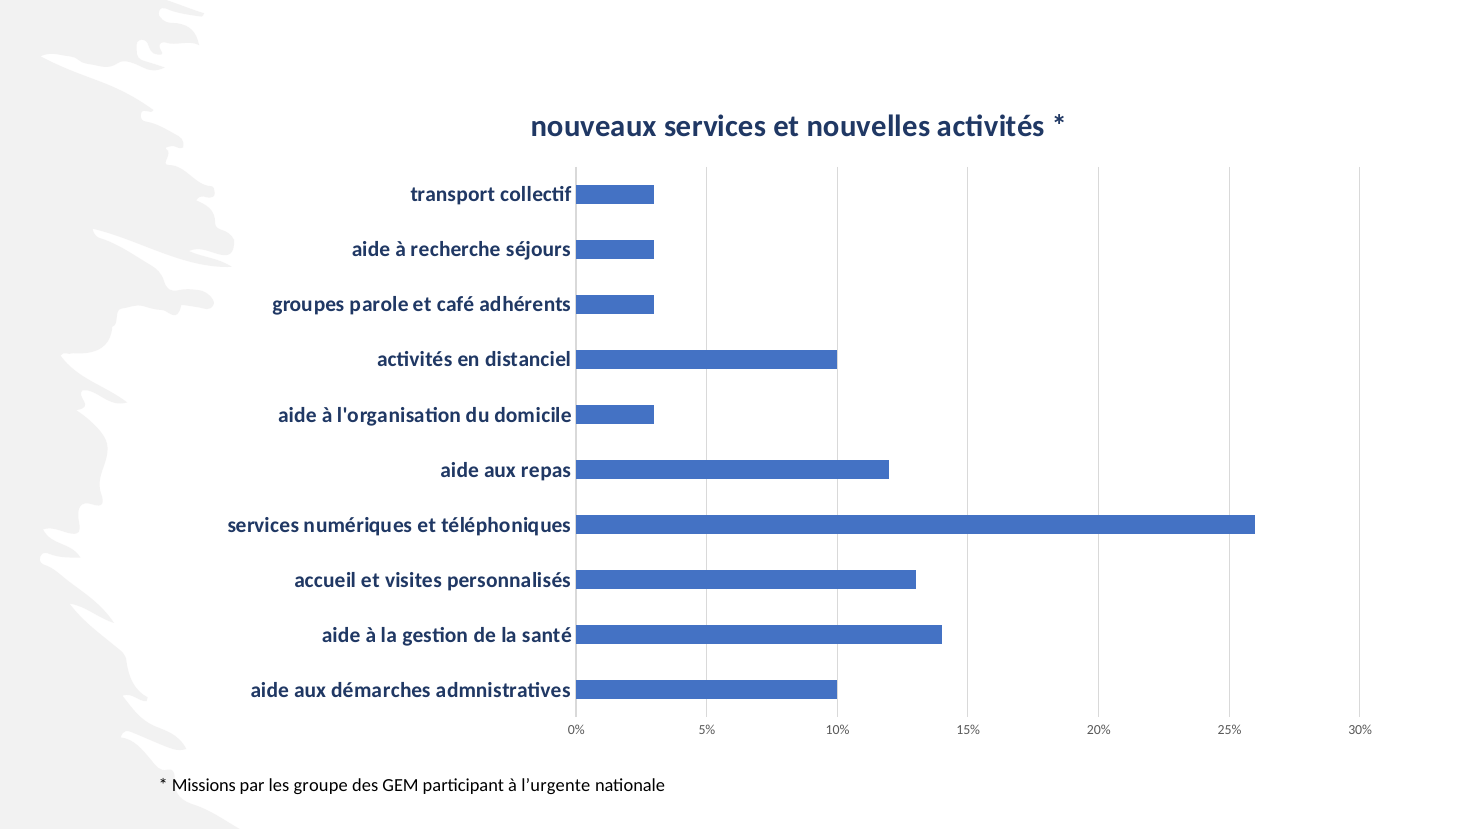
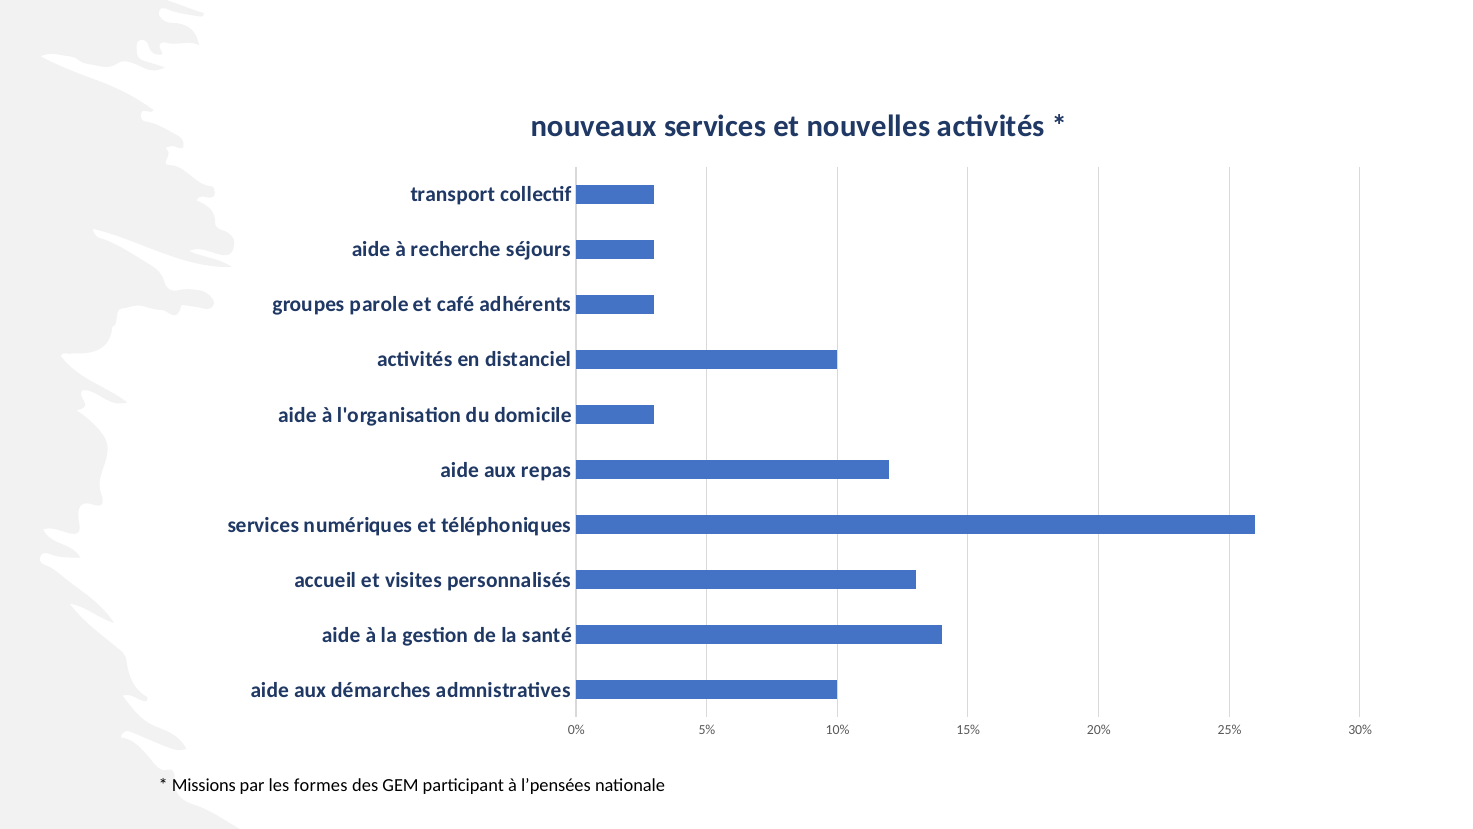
groupe: groupe -> formes (321, 785)
l’urgente: l’urgente -> l’pensées (556, 785)
